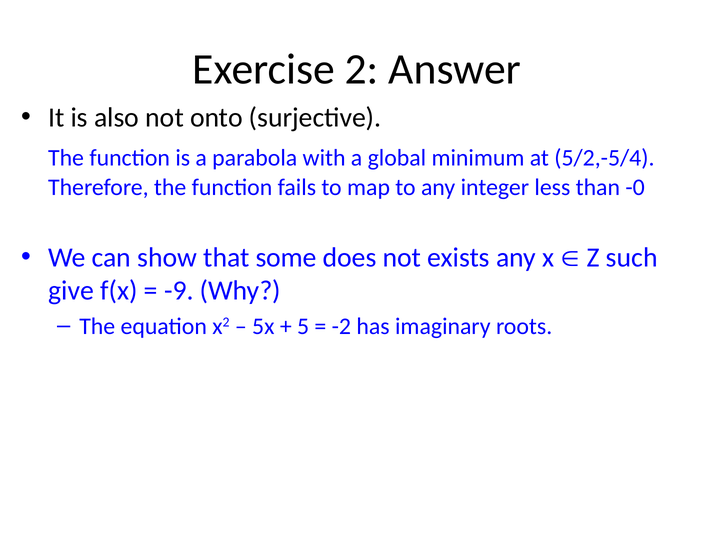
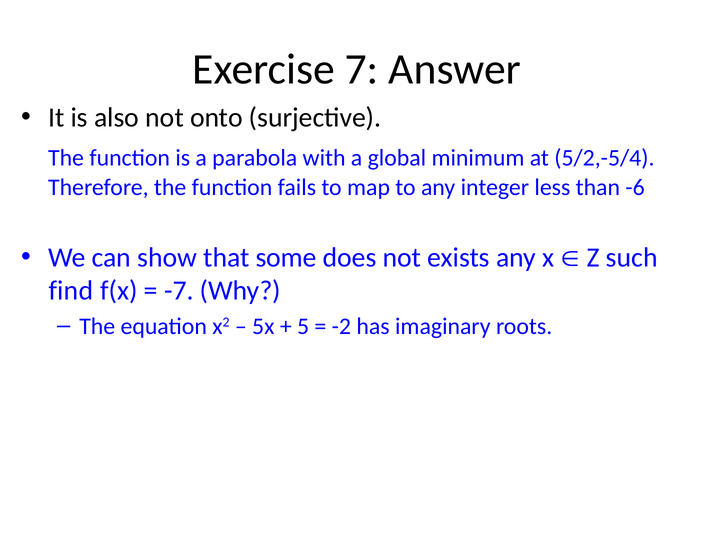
2: 2 -> 7 (362, 69)
-0: -0 -> -6 (635, 187)
give: give -> find (71, 290)
-9: -9 -> -7 (179, 290)
